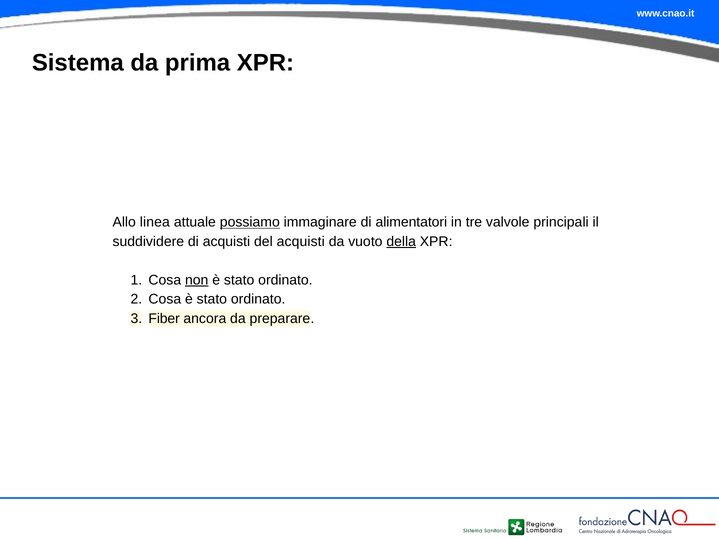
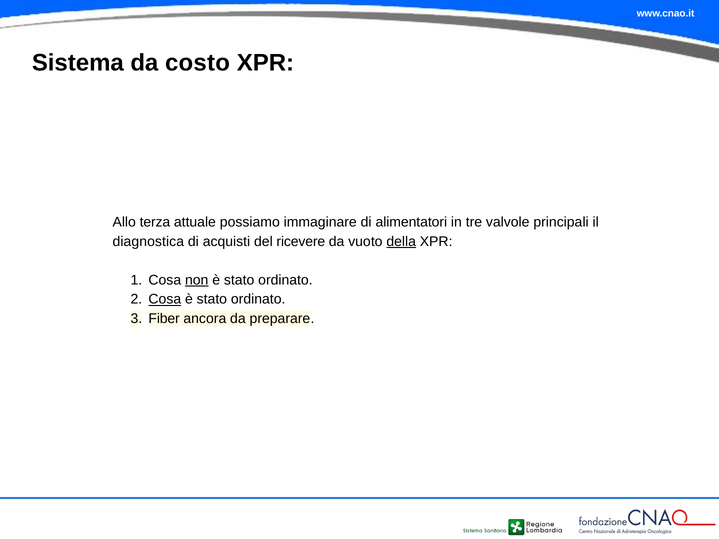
prima: prima -> costo (197, 63)
linea: linea -> terza (155, 222)
possiamo underline: present -> none (250, 222)
suddividere: suddividere -> diagnostica (148, 242)
del acquisti: acquisti -> ricevere (301, 242)
Cosa underline: none -> present (165, 299)
